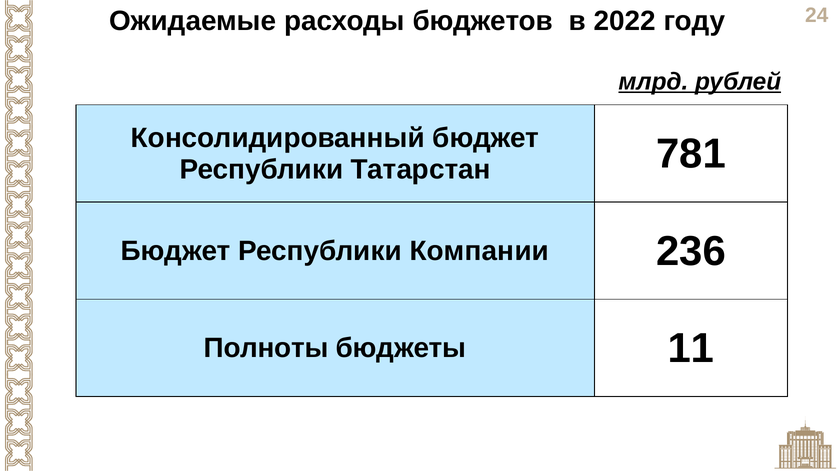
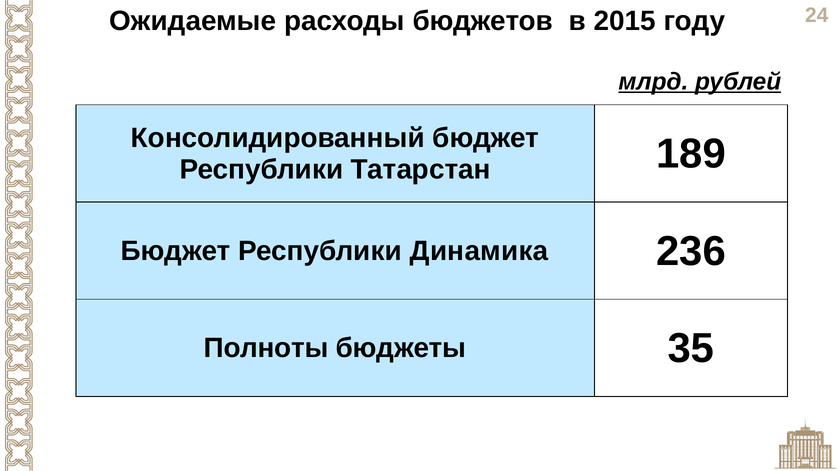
2022: 2022 -> 2015 (625, 21)
781: 781 -> 189 (691, 154)
Компании: Компании -> Динамика (479, 251)
11: 11 -> 35 (691, 348)
